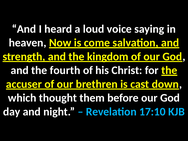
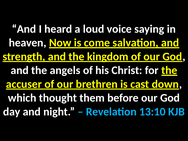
fourth: fourth -> angels (65, 70)
17:10: 17:10 -> 13:10 (152, 112)
